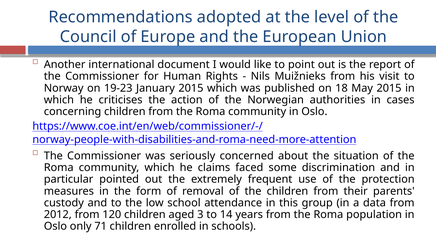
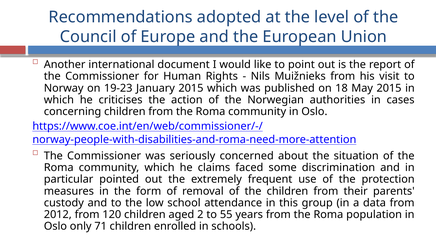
3: 3 -> 2 (200, 215)
14: 14 -> 55 (226, 215)
